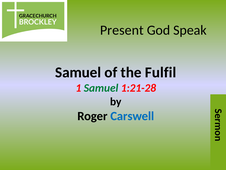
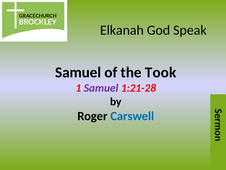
Present: Present -> Elkanah (122, 30)
Fulfil: Fulfil -> Took (161, 72)
Samuel colour: green -> purple (101, 88)
